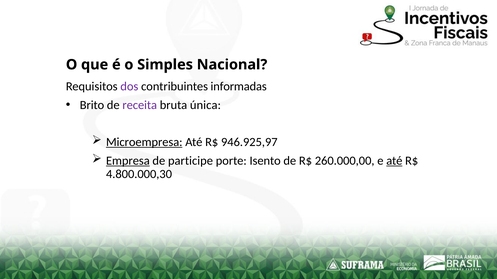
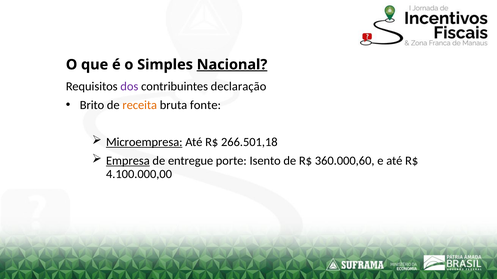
Nacional underline: none -> present (232, 65)
informadas: informadas -> declaração (239, 87)
receita colour: purple -> orange (140, 105)
única: única -> fonte (205, 105)
946.925,97: 946.925,97 -> 266.501,18 (249, 142)
participe: participe -> entregue (191, 161)
260.000,00: 260.000,00 -> 360.000,60 (345, 161)
até underline: present -> none (394, 161)
4.800.000,30: 4.800.000,30 -> 4.100.000,00 (139, 174)
